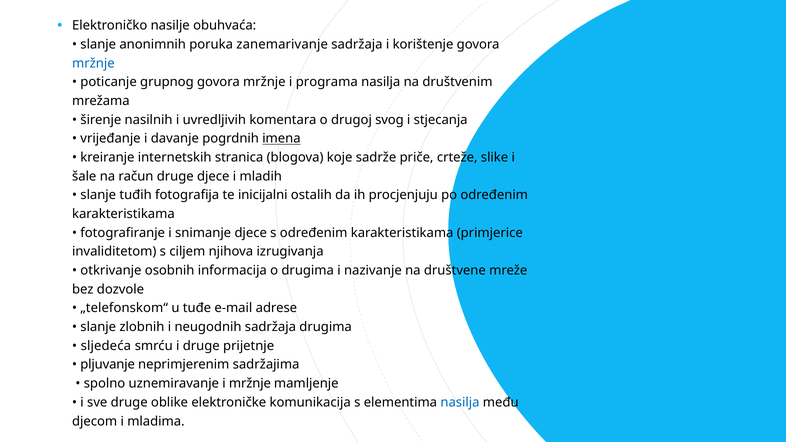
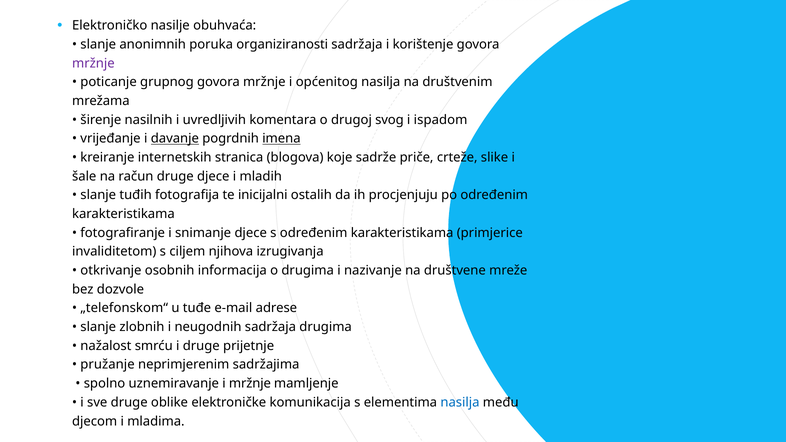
zanemarivanje: zanemarivanje -> organiziranosti (282, 44)
mržnje colour: blue -> purple (93, 63)
programa: programa -> općenitog (327, 82)
stjecanja: stjecanja -> ispadom (441, 120)
davanje underline: none -> present (175, 139)
sljedeća: sljedeća -> nažalost (106, 346)
pljuvanje: pljuvanje -> pružanje (108, 365)
